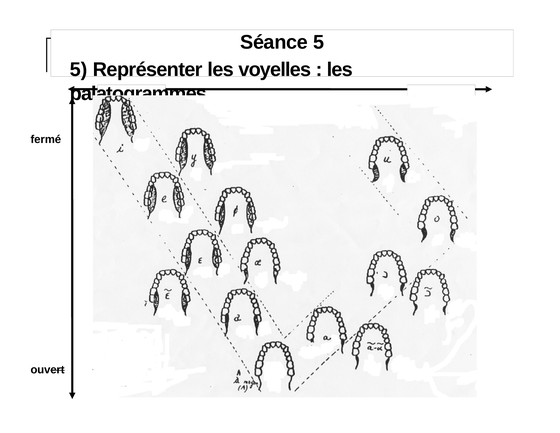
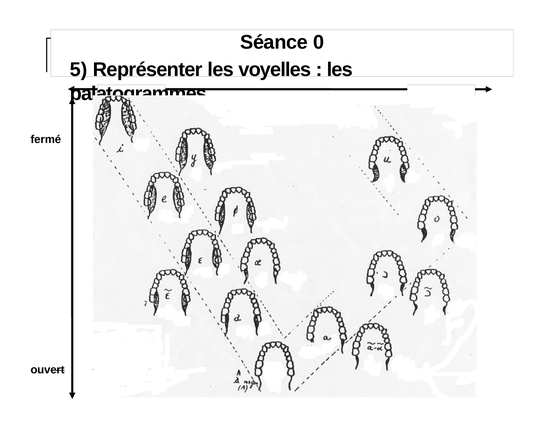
Séance 5: 5 -> 0 (319, 42)
